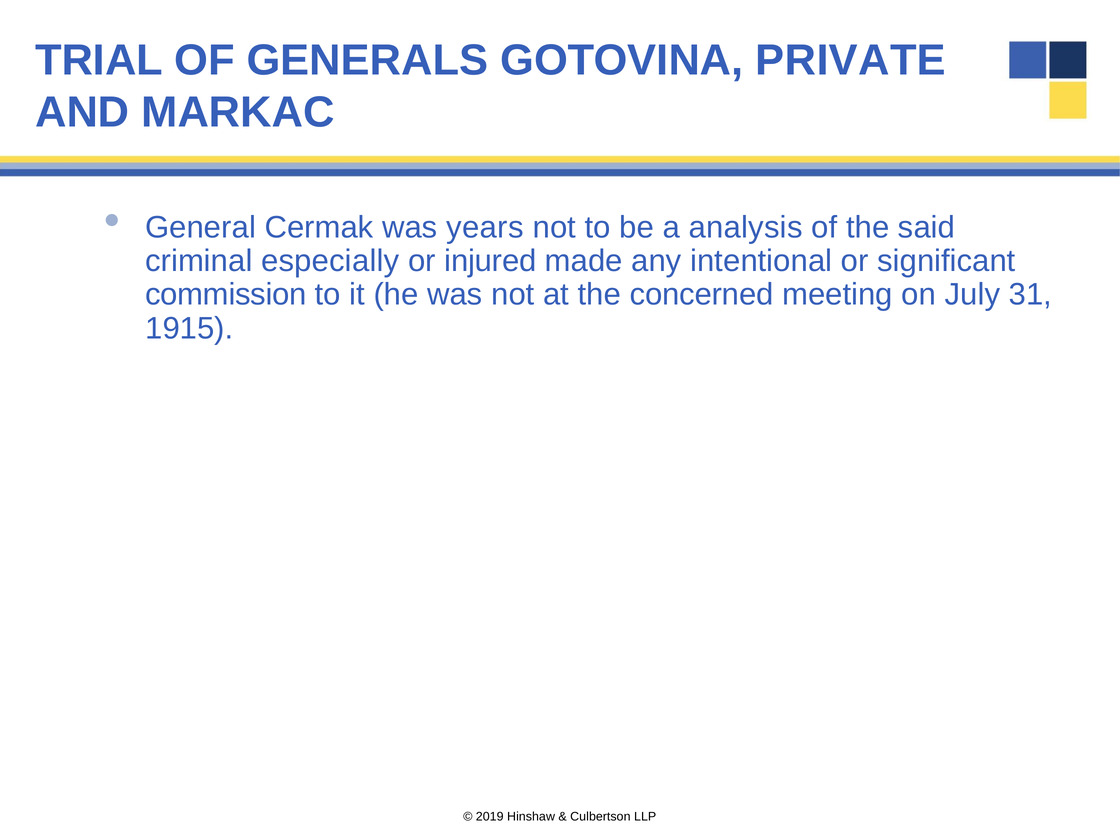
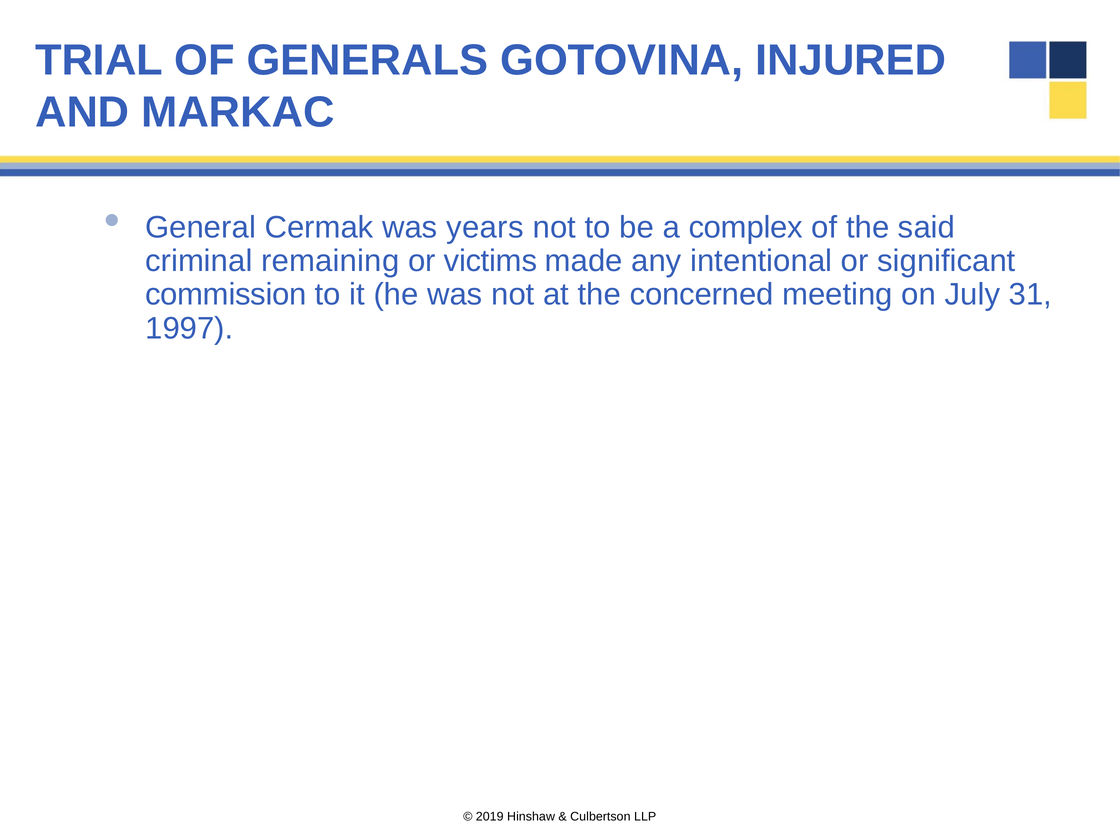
PRIVATE: PRIVATE -> INJURED (851, 60)
analysis: analysis -> complex (746, 227)
especially: especially -> remaining (330, 261)
injured: injured -> victims (490, 261)
1915: 1915 -> 1997 (189, 328)
